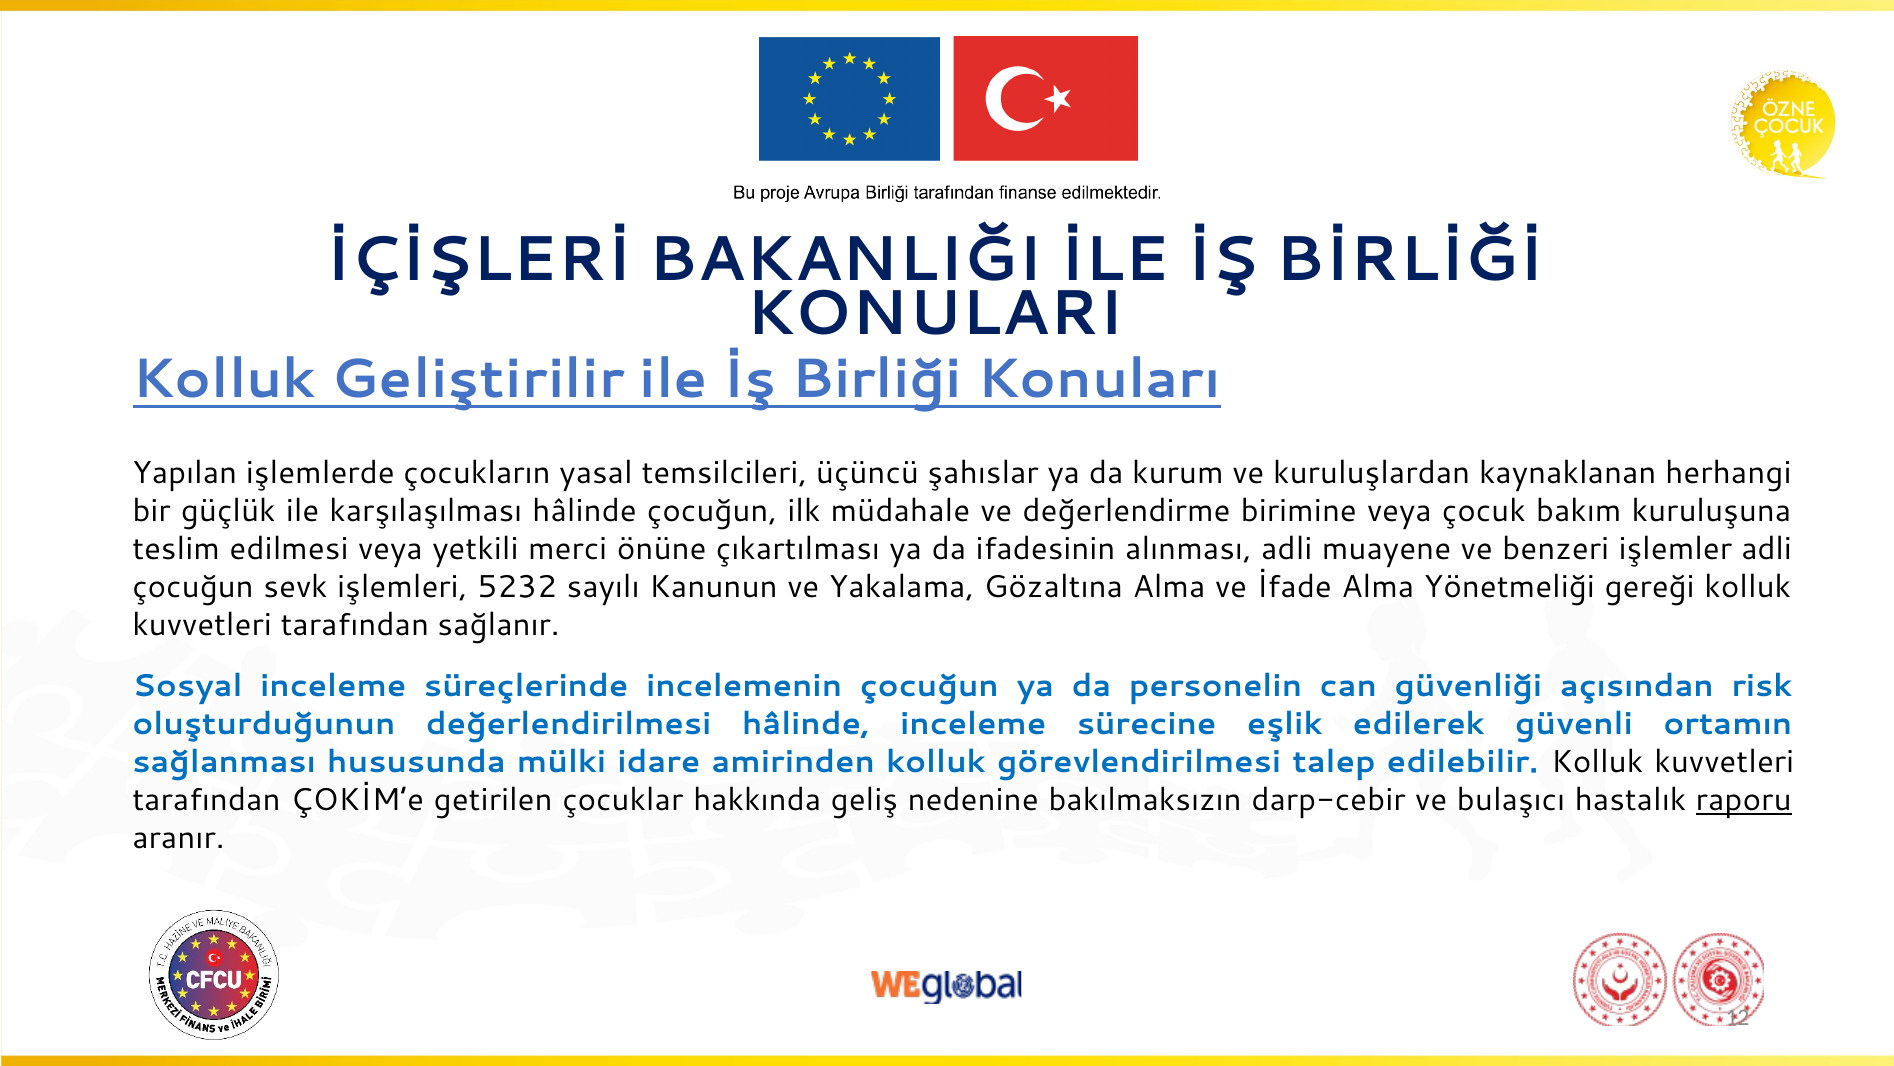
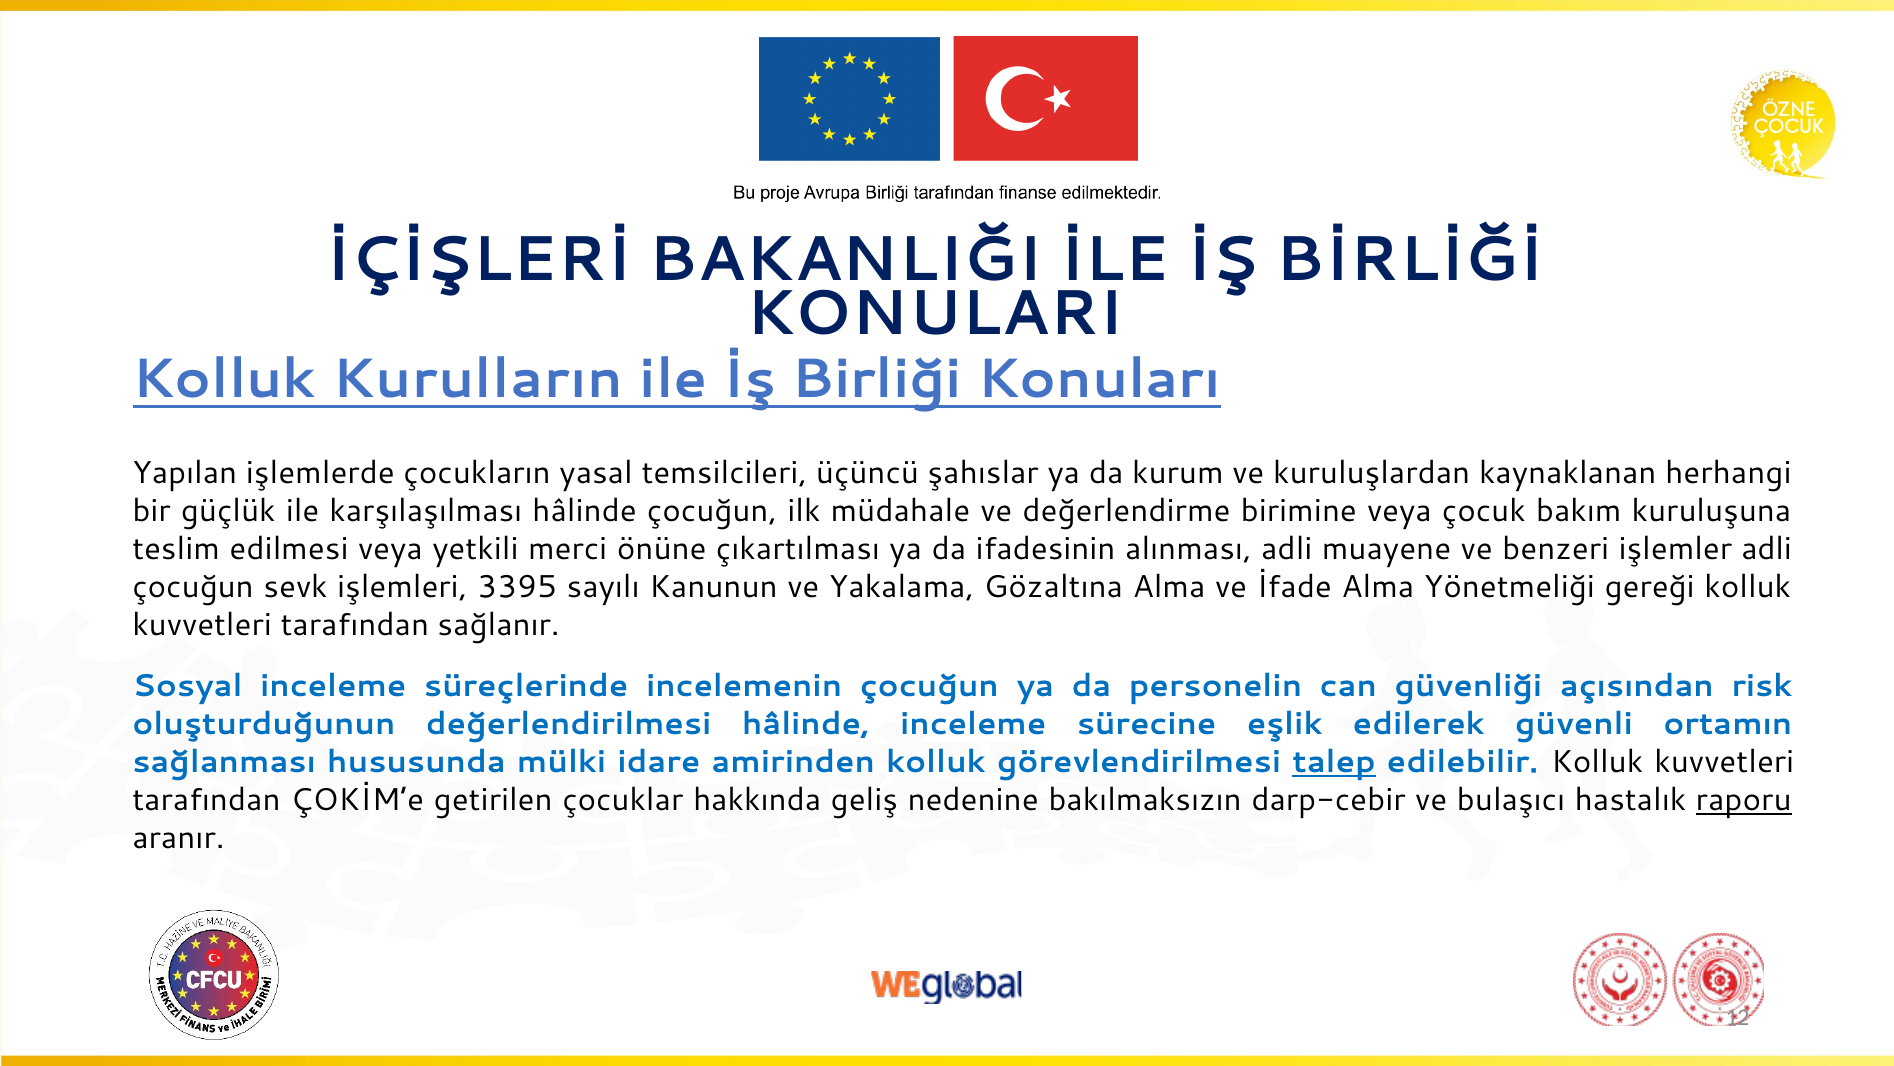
Geliştirilir: Geliştirilir -> Kurulların (478, 379)
5232: 5232 -> 3395 (517, 587)
talep underline: none -> present (1334, 762)
